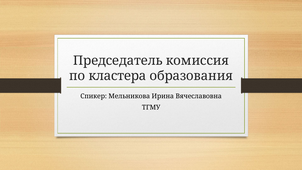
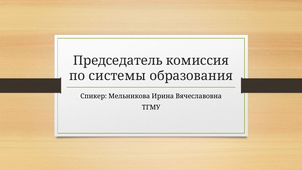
кластера: кластера -> системы (117, 76)
